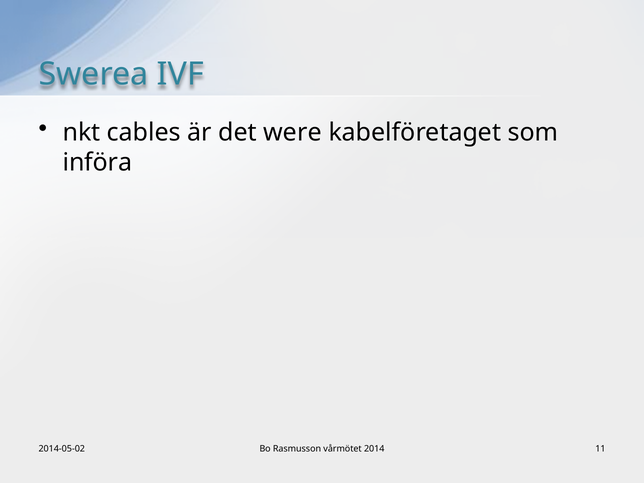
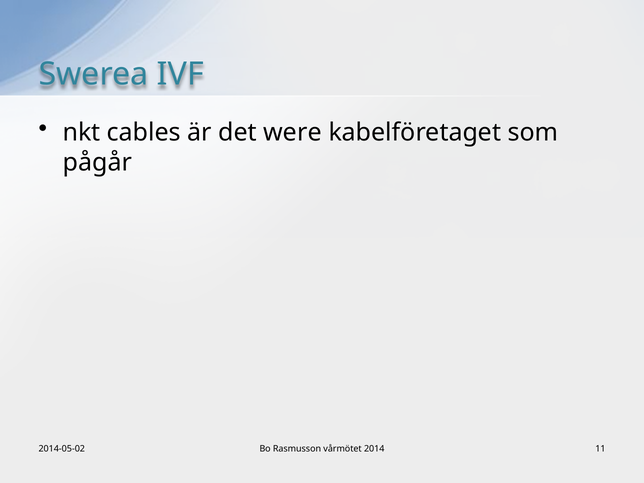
införa: införa -> pågår (97, 163)
